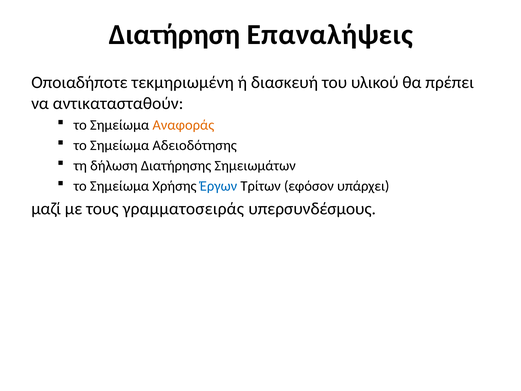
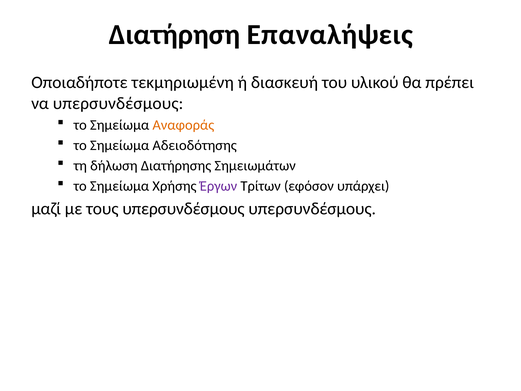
να αντικατασταθούν: αντικατασταθούν -> υπερσυνδέσμους (118, 103)
Έργων colour: blue -> purple (219, 186)
τους γραμματοσειράς: γραμματοσειράς -> υπερσυνδέσμους (183, 209)
